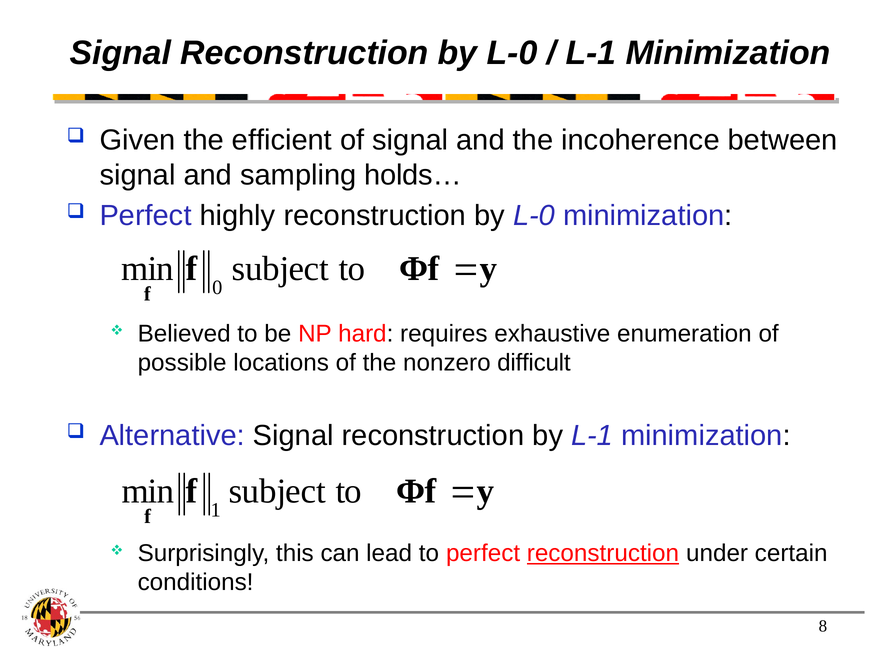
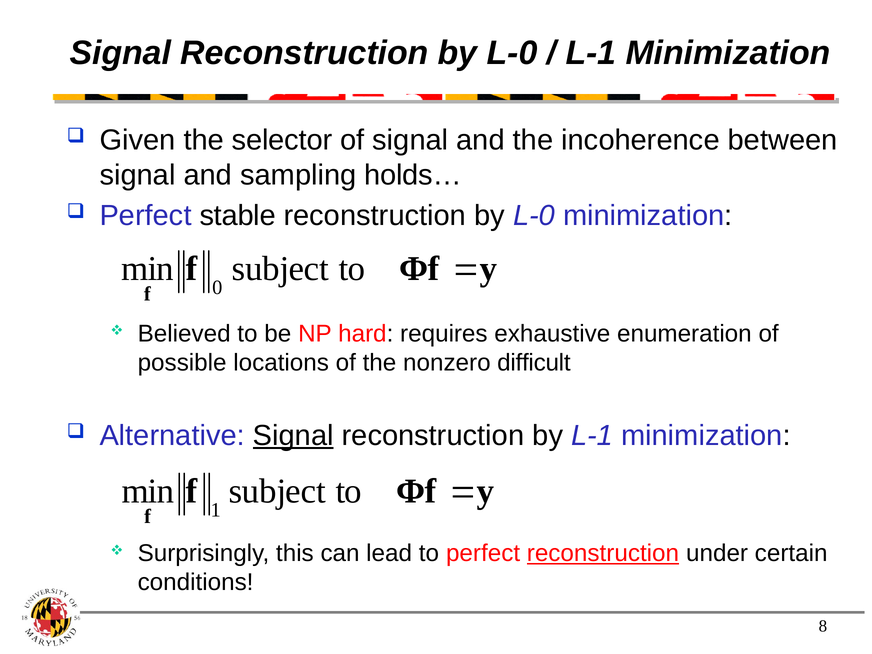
efficient: efficient -> selector (282, 140)
highly: highly -> stable (238, 216)
Signal underline: none -> present (293, 436)
